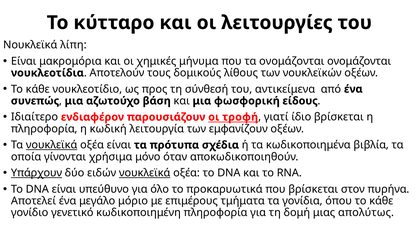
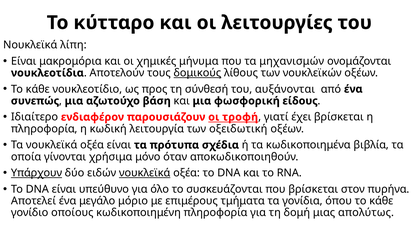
τα ονομάζονται: ονομάζονται -> μηχανισμών (292, 61)
δομικούς underline: none -> present (197, 73)
αντικείμενα: αντικείμενα -> αυξάνονται (285, 89)
ίδιο: ίδιο -> έχει (301, 117)
εμφανίζουν: εμφανίζουν -> οξειδωτική (238, 129)
νουκλεϊκά underline: present -> none (52, 145)
προκαρυωτικά: προκαρυωτικά -> συσκευάζονται (224, 189)
γενετικό: γενετικό -> οποίους (72, 212)
